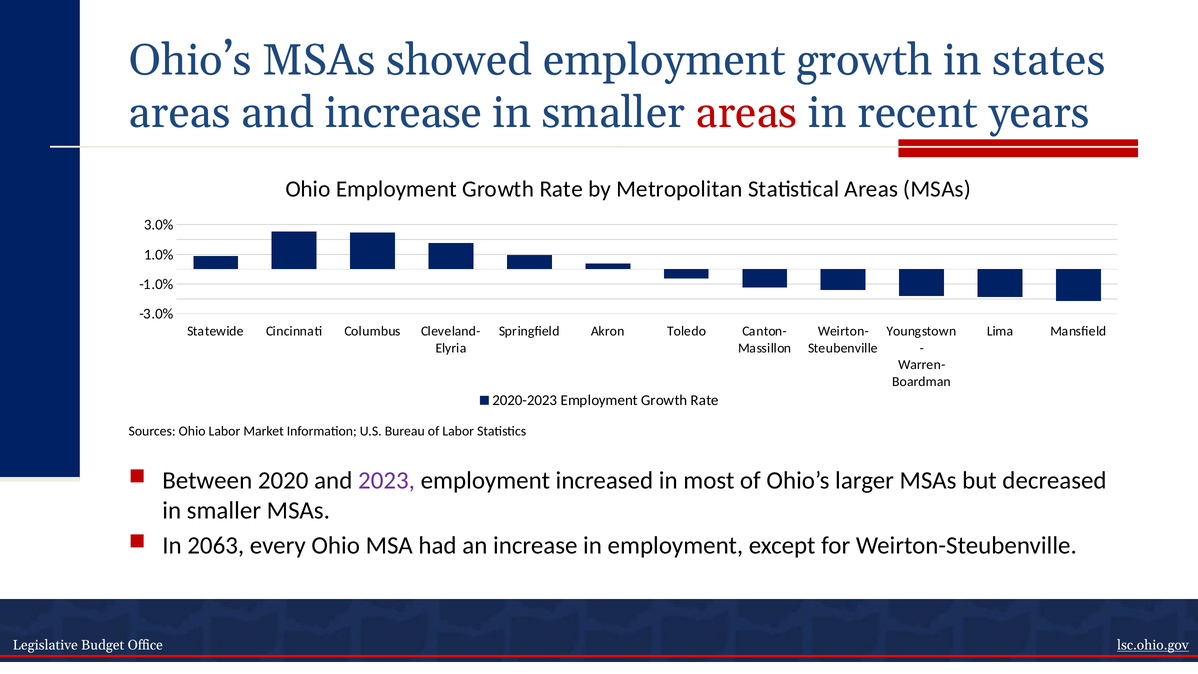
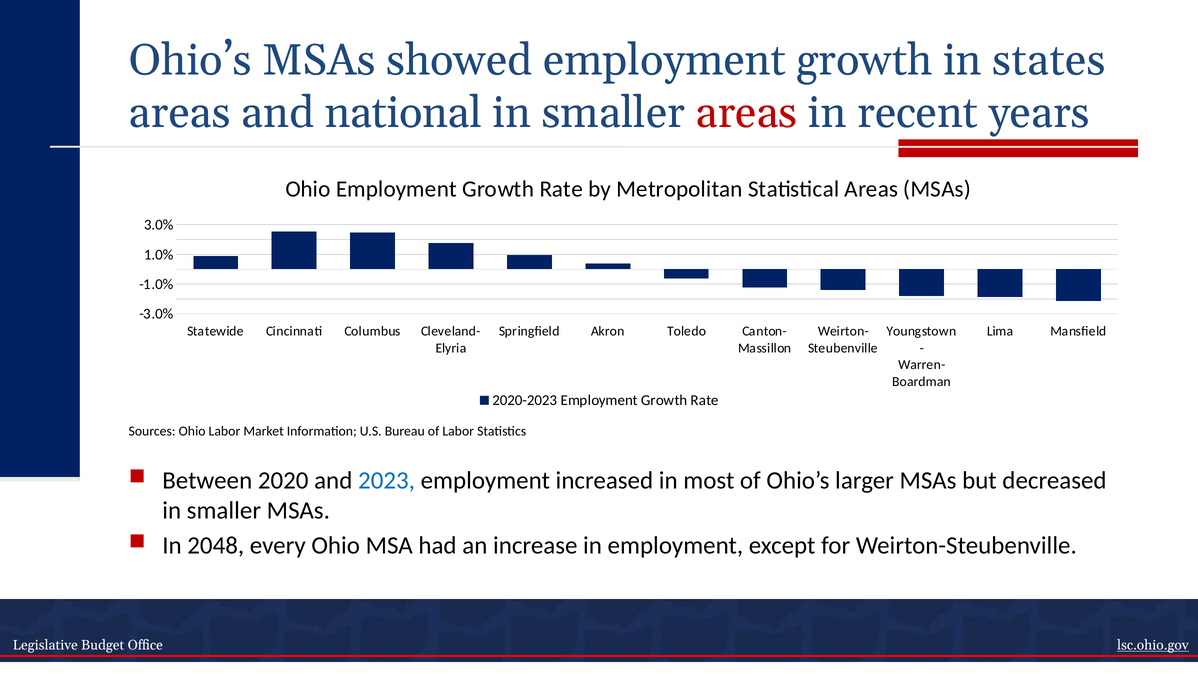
and increase: increase -> national (403, 113)
2023 colour: purple -> blue (387, 481)
2063: 2063 -> 2048 (216, 546)
